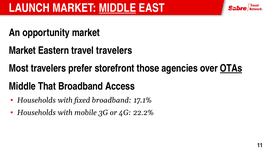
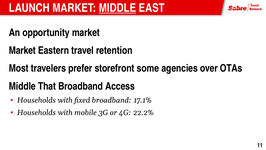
travel travelers: travelers -> retention (114, 50)
those: those -> some (148, 68)
OTAs underline: present -> none (231, 68)
